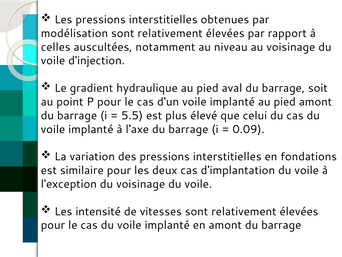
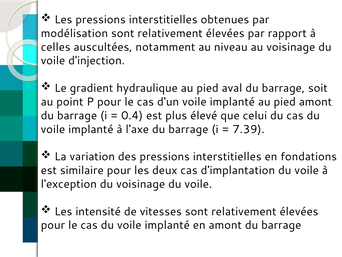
5.5: 5.5 -> 0.4 (132, 115)
0.09: 0.09 -> 7.39 (249, 129)
